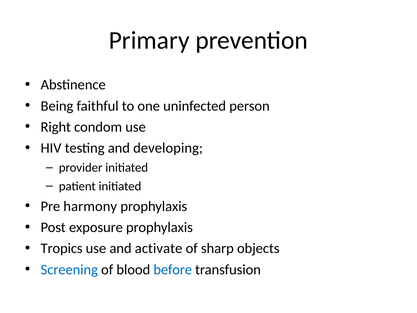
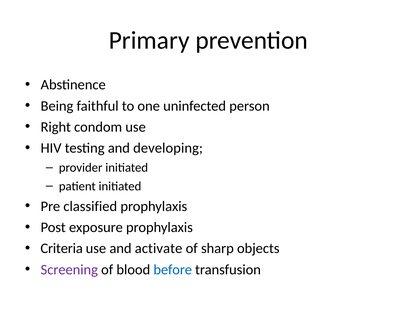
harmony: harmony -> classified (90, 206)
Tropics: Tropics -> Criteria (62, 248)
Screening colour: blue -> purple (69, 269)
